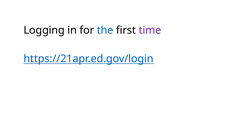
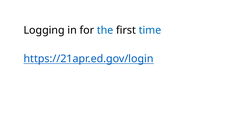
time colour: purple -> blue (150, 30)
